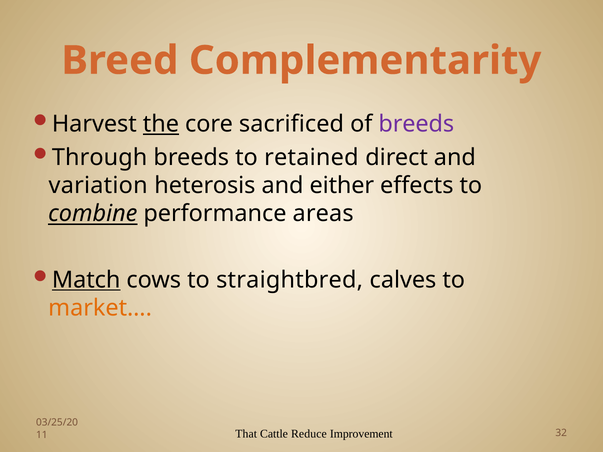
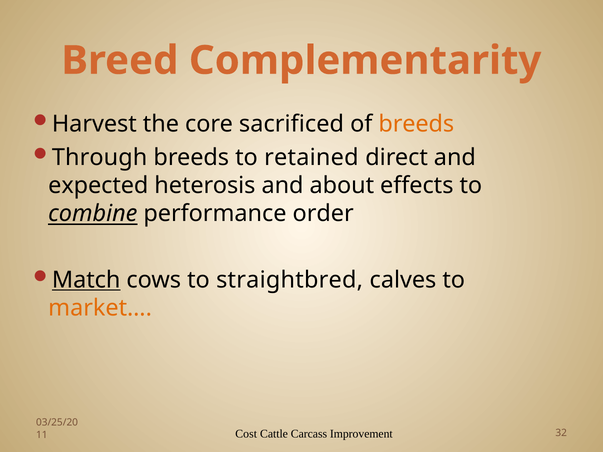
the underline: present -> none (161, 124)
breeds colour: purple -> orange (416, 124)
variation: variation -> expected (98, 186)
either: either -> about (342, 186)
areas: areas -> order (323, 214)
That: That -> Cost (246, 434)
Reduce: Reduce -> Carcass (309, 434)
